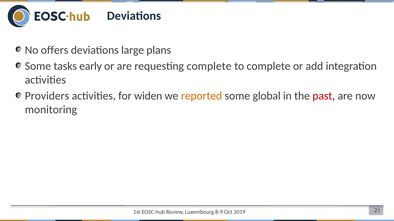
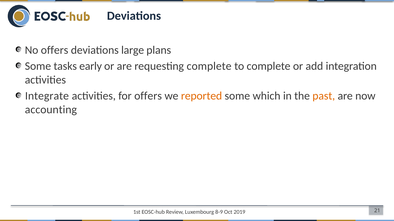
Providers: Providers -> Integrate (47, 96)
for widen: widen -> offers (148, 96)
global: global -> which (267, 96)
past colour: red -> orange (324, 96)
monitoring: monitoring -> accounting (51, 110)
